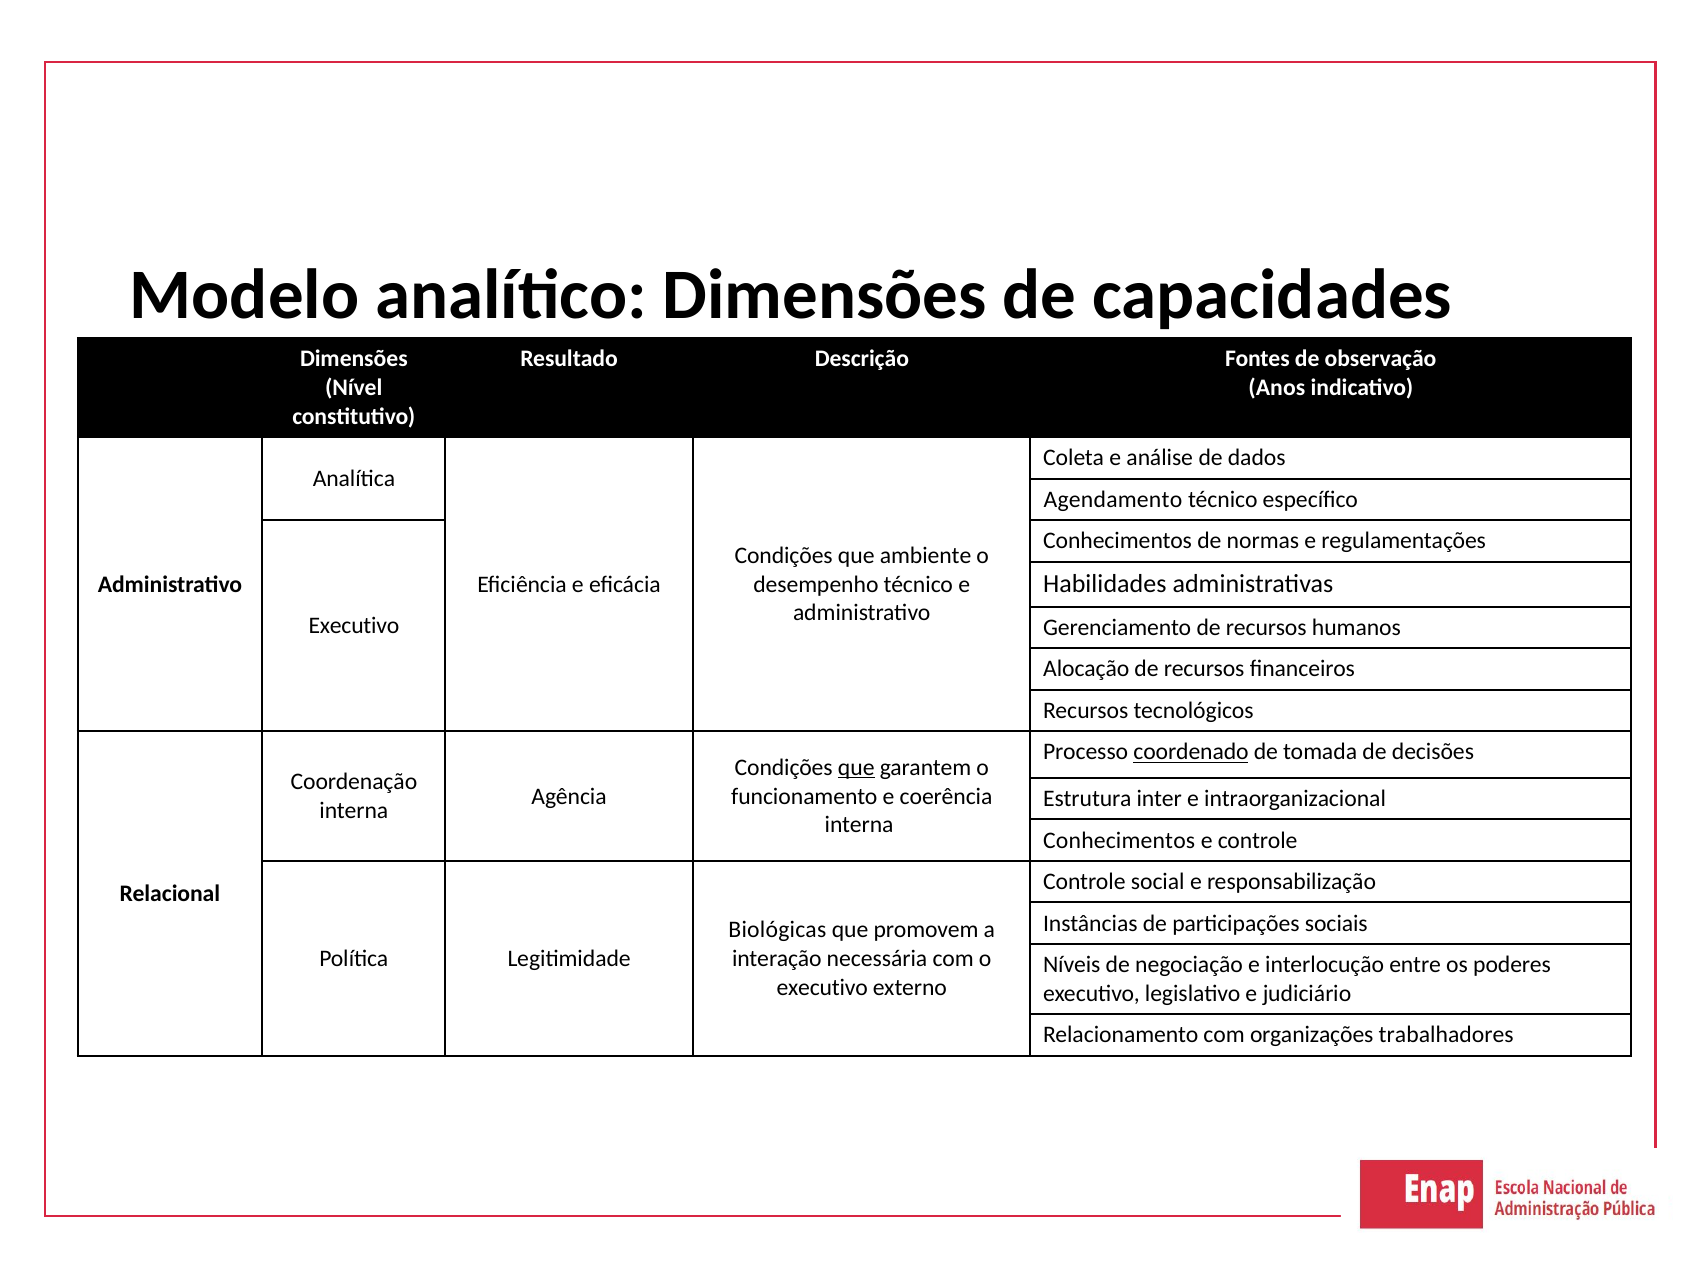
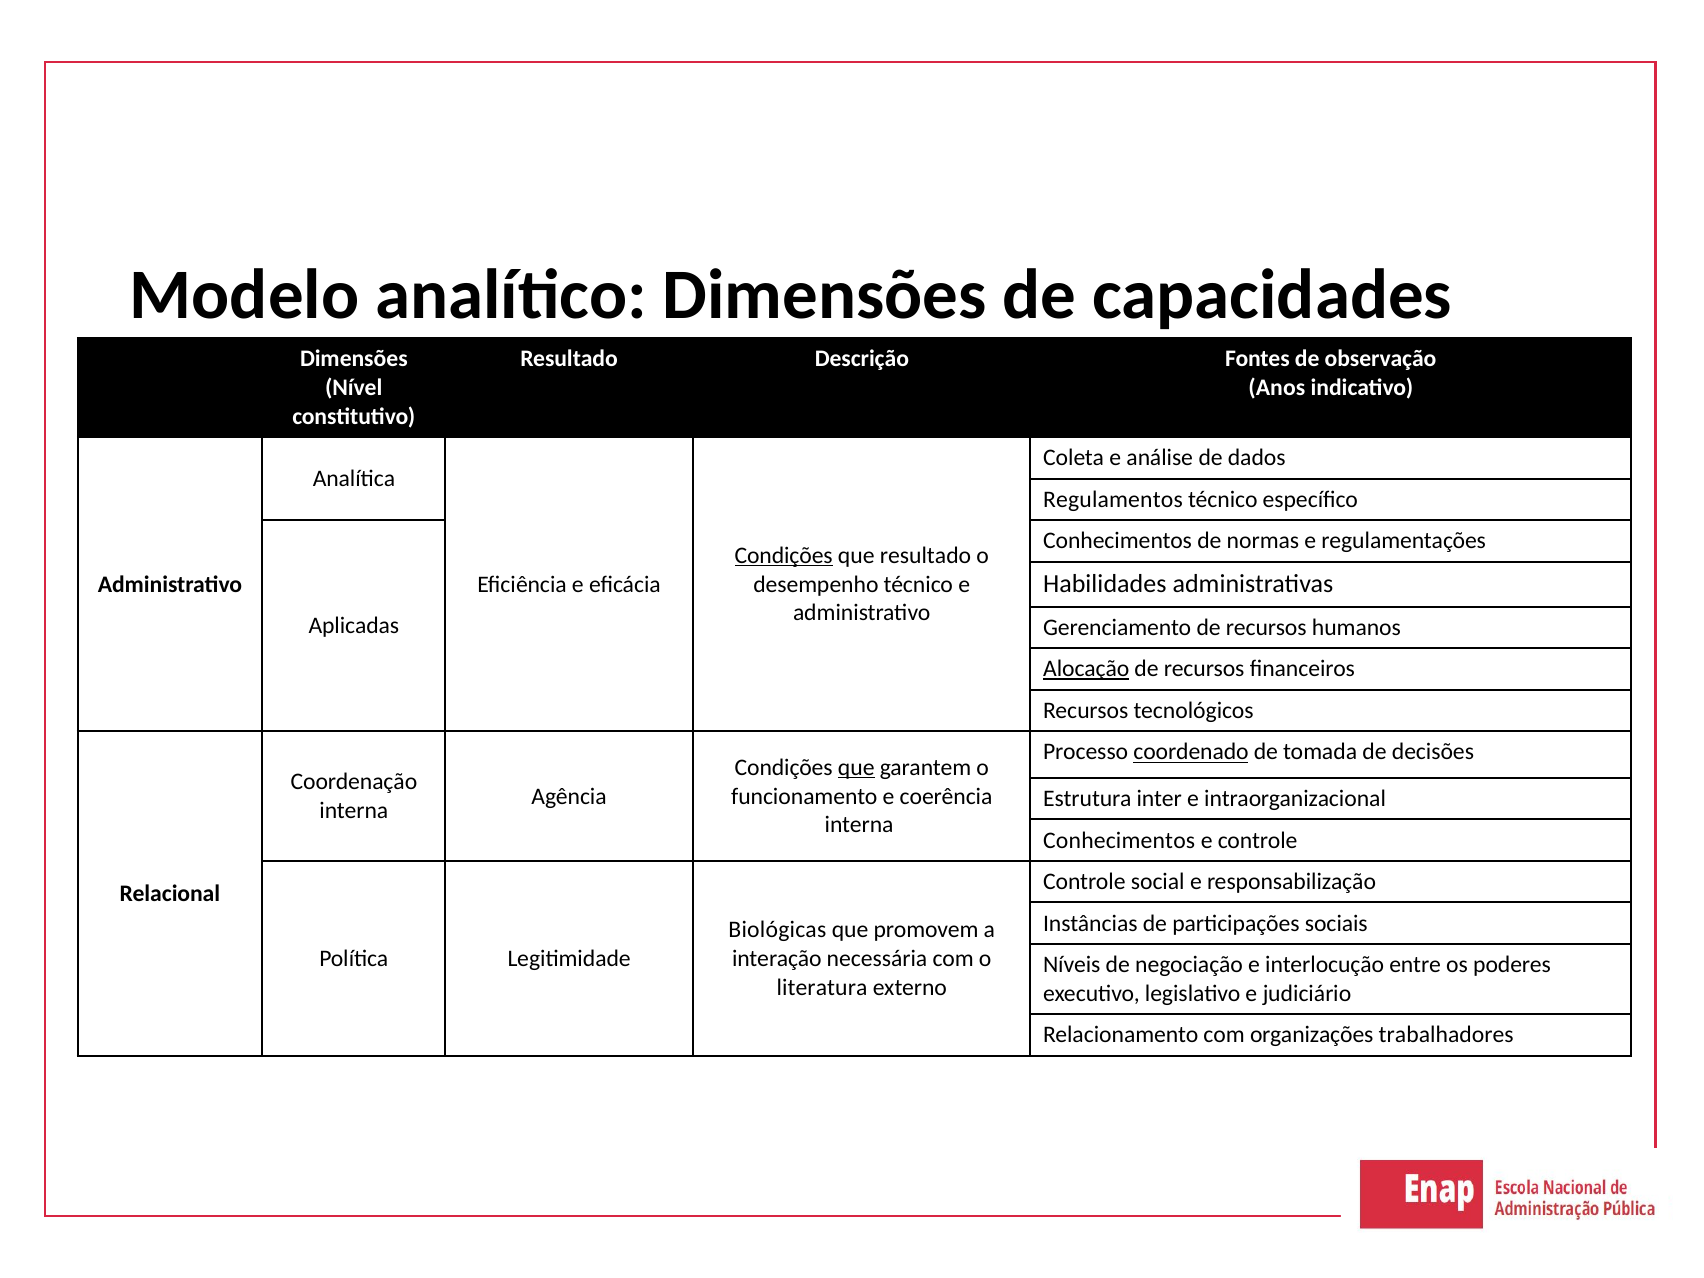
Agendamento: Agendamento -> Regulamentos (1113, 499)
Condições underline: none -> present (784, 556)
que ambiente: ambiente -> resultado (925, 556)
Executivo: Executivo -> Aplicadas (354, 626)
Alocação underline: none -> present (1086, 669)
executivo: executivo -> literatura (822, 987)
